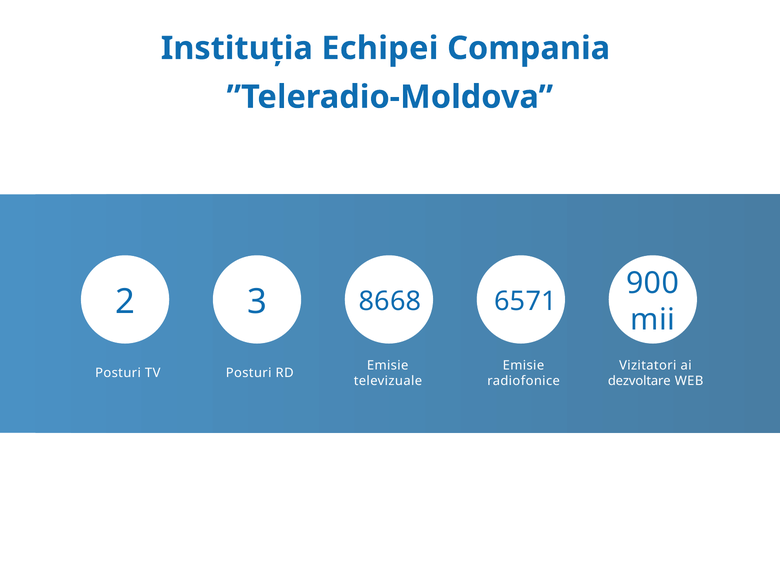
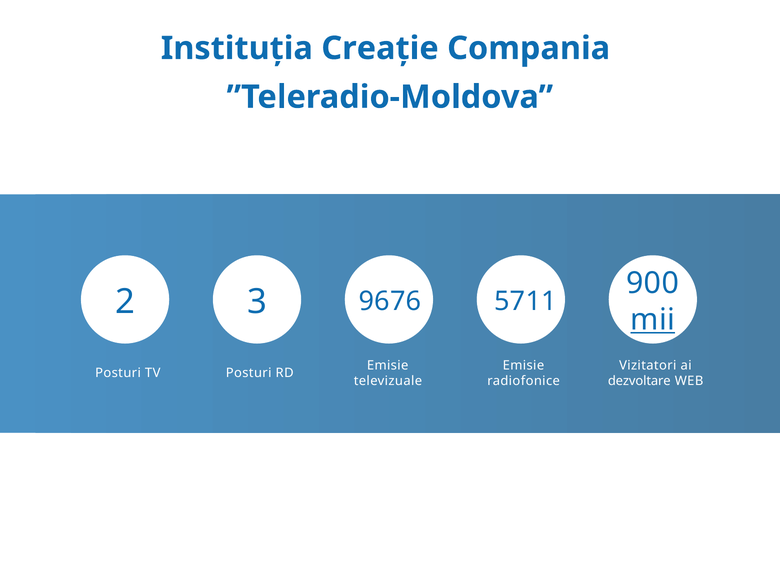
Echipei: Echipei -> Creație (380, 48)
8668: 8668 -> 9676 (390, 301)
6571: 6571 -> 5711 (525, 301)
mii underline: none -> present (653, 320)
